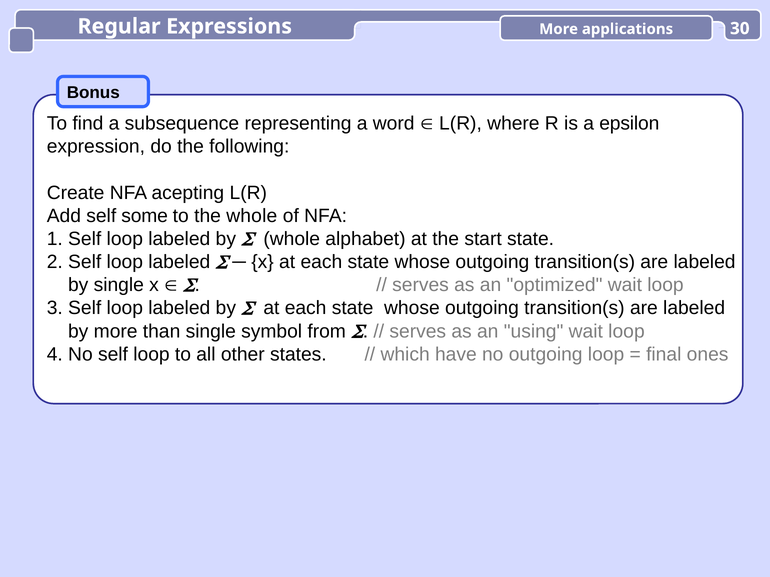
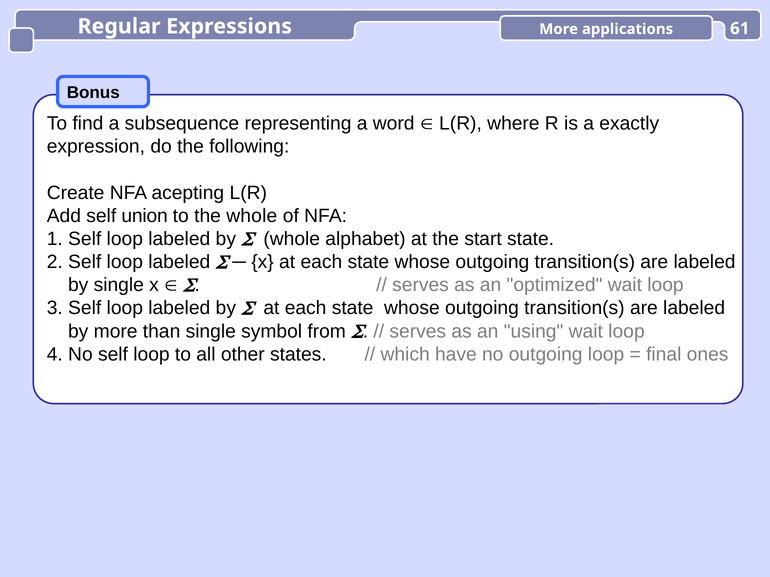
30: 30 -> 61 (740, 29)
epsilon: epsilon -> exactly (629, 124)
some: some -> union (145, 216)
